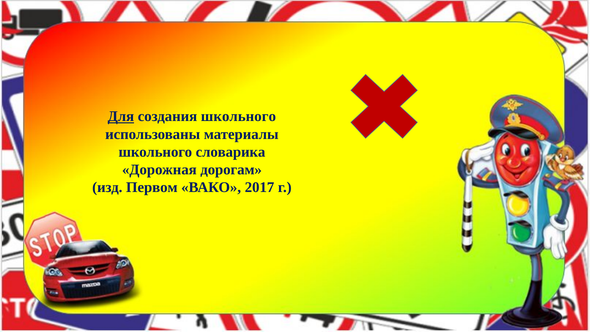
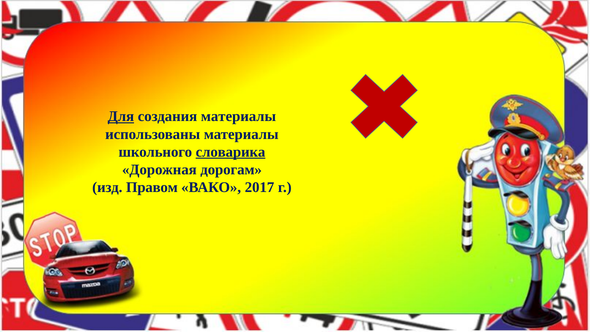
создания школьного: школьного -> материалы (238, 116)
словарика underline: none -> present (231, 152)
Первом: Первом -> Правом (152, 187)
